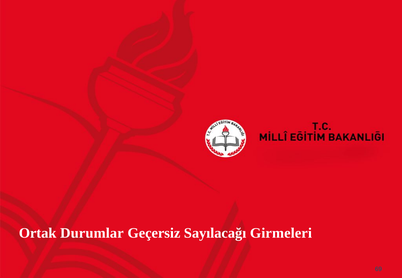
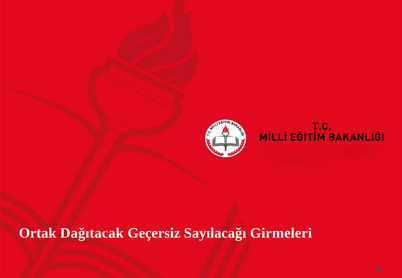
Durumlar: Durumlar -> Dağıtacak (92, 233)
